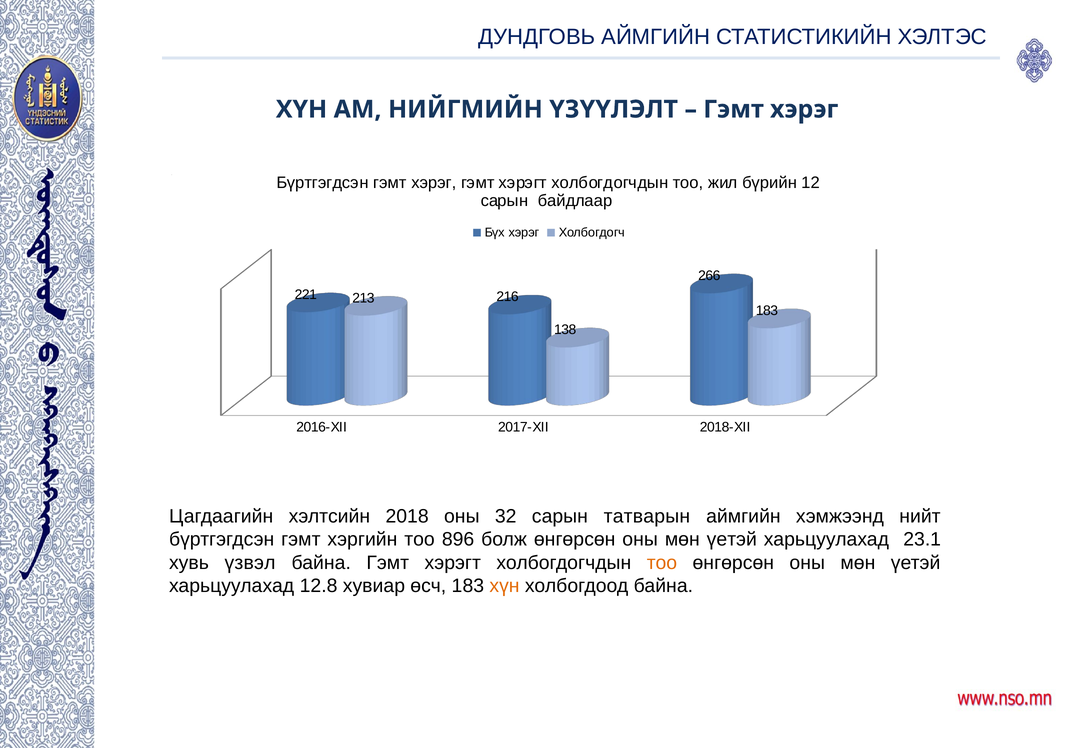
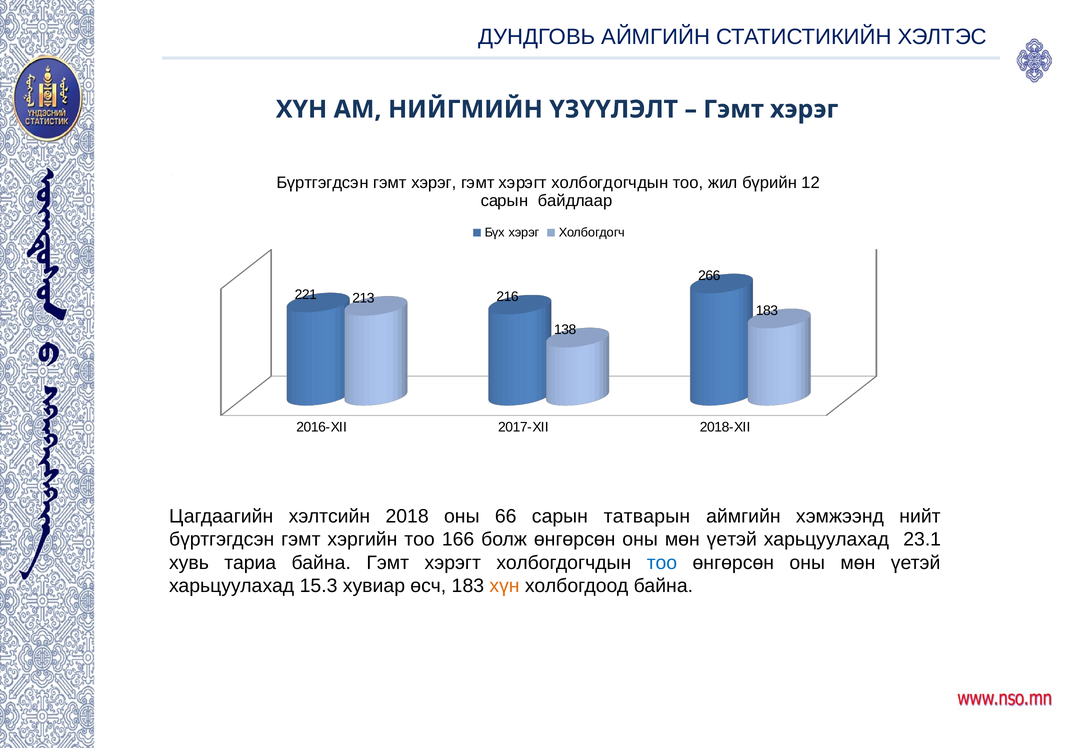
32: 32 -> 66 (506, 516)
896: 896 -> 166 (458, 540)
үзвэл: үзвэл -> тариа (250, 563)
тоо colour: orange -> blue (662, 563)
12.8: 12.8 -> 15.3 (319, 586)
